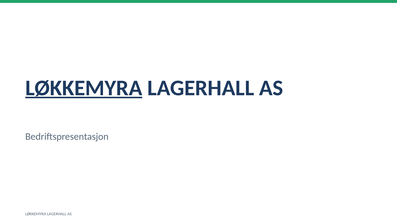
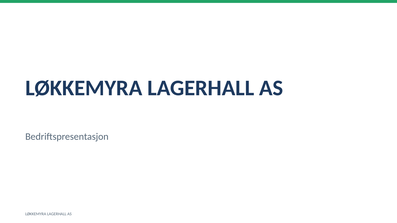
LØKKEMYRA underline: present -> none (84, 88)
